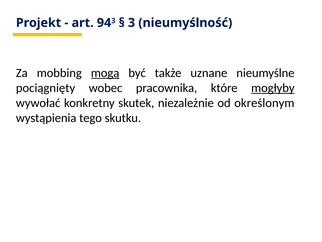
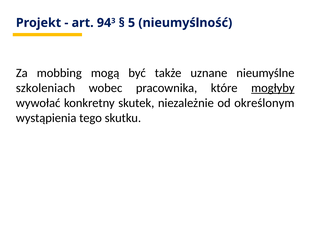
3: 3 -> 5 (132, 23)
mogą underline: present -> none (105, 73)
pociągnięty: pociągnięty -> szkoleniach (46, 88)
